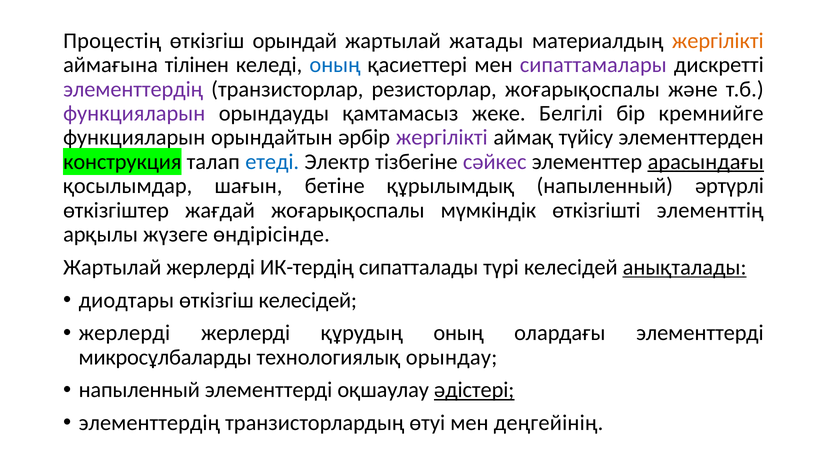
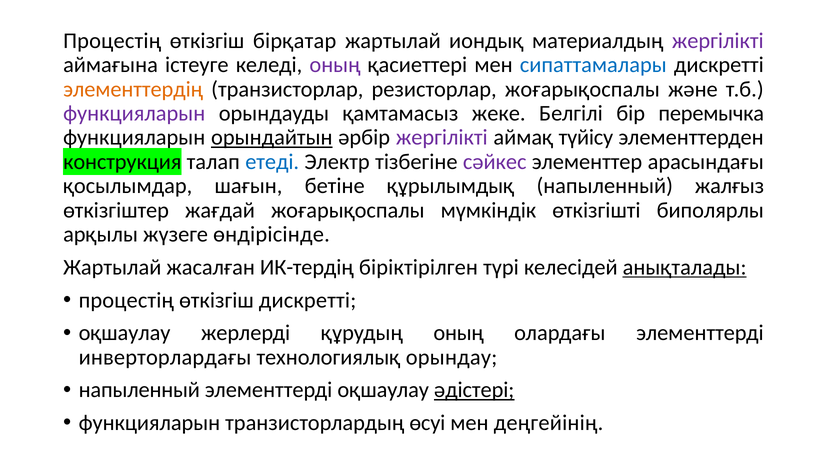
орындай: орындай -> бірқатар (295, 41)
жатады: жатады -> иондық (486, 41)
жергілікті colour: orange -> purple (718, 41)
тілінен: тілінен -> істеуге (197, 65)
оның colour: blue -> purple (335, 65)
сипаттамалары colour: purple -> blue (593, 65)
элементтердің colour: purple -> orange (133, 89)
кремнийге: кремнийге -> перемычка (711, 113)
орындайтын underline: none -> present (272, 137)
арасындағы underline: present -> none (706, 162)
әртүрлі: әртүрлі -> жалғыз (730, 186)
элементтің: элементтің -> биполярлы (710, 210)
Жартылай жерлерді: жерлерді -> жасалған (211, 267)
сипатталады: сипатталады -> біріктірілген (418, 267)
диодтары: диодтары -> процестің (126, 300)
өткізгіш келесідей: келесідей -> дискретті (308, 300)
жерлерді: жерлерді -> оқшаулау (125, 333)
микросұлбаларды: микросұлбаларды -> инверторлардағы (165, 357)
элементтердің: элементтердің -> функцияларын (149, 423)
өтуі: өтуі -> өсуі (427, 423)
